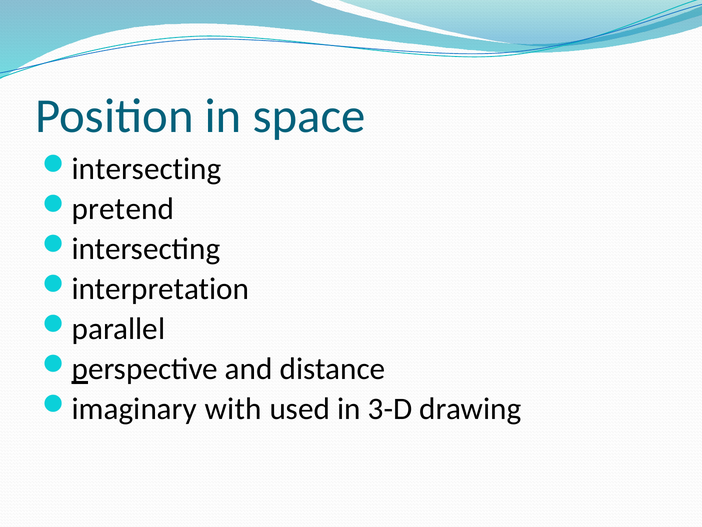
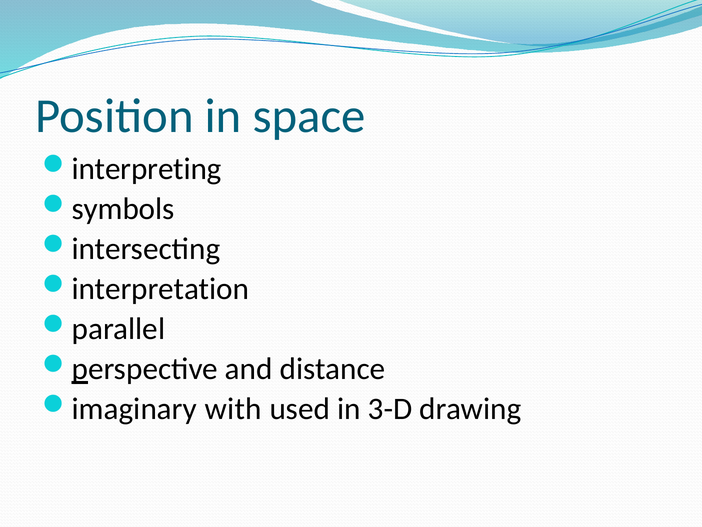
intersecting: intersecting -> interpreting (147, 169)
pretend: pretend -> symbols (123, 209)
